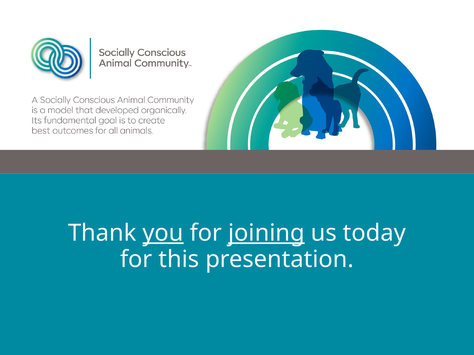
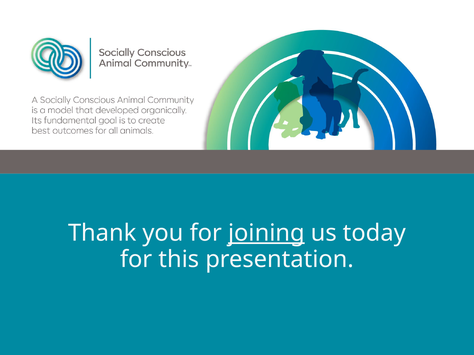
you underline: present -> none (163, 233)
